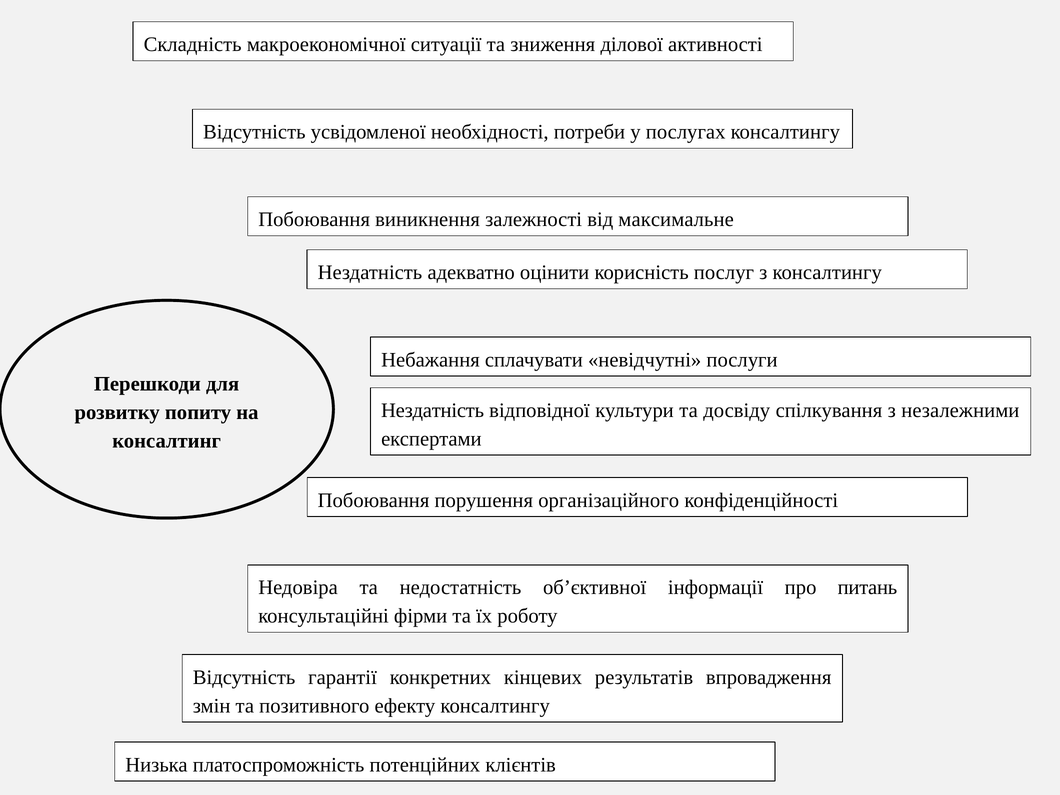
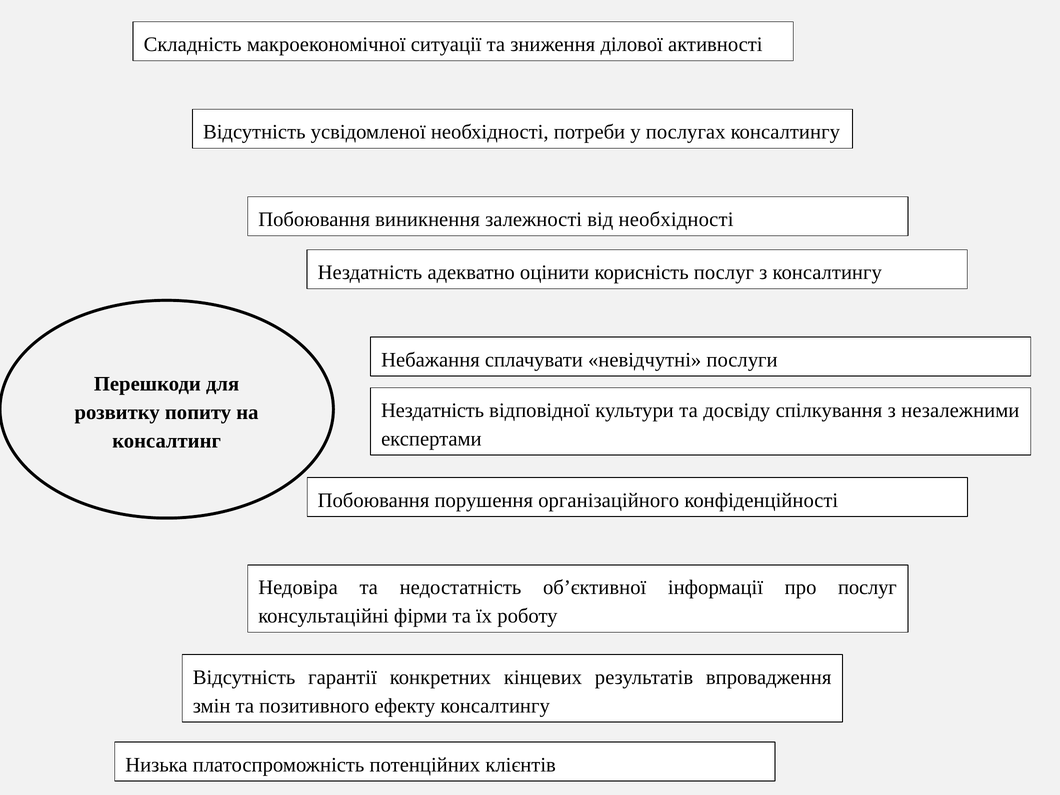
від максимальне: максимальне -> необхідності (676, 220)
про питань: питань -> послуг (867, 588)
